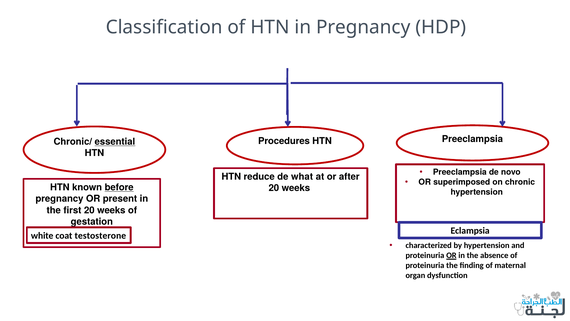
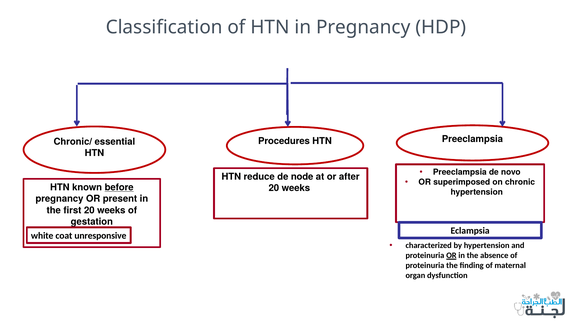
essential underline: present -> none (115, 142)
what: what -> node (302, 176)
testosterone: testosterone -> unresponsive (100, 236)
